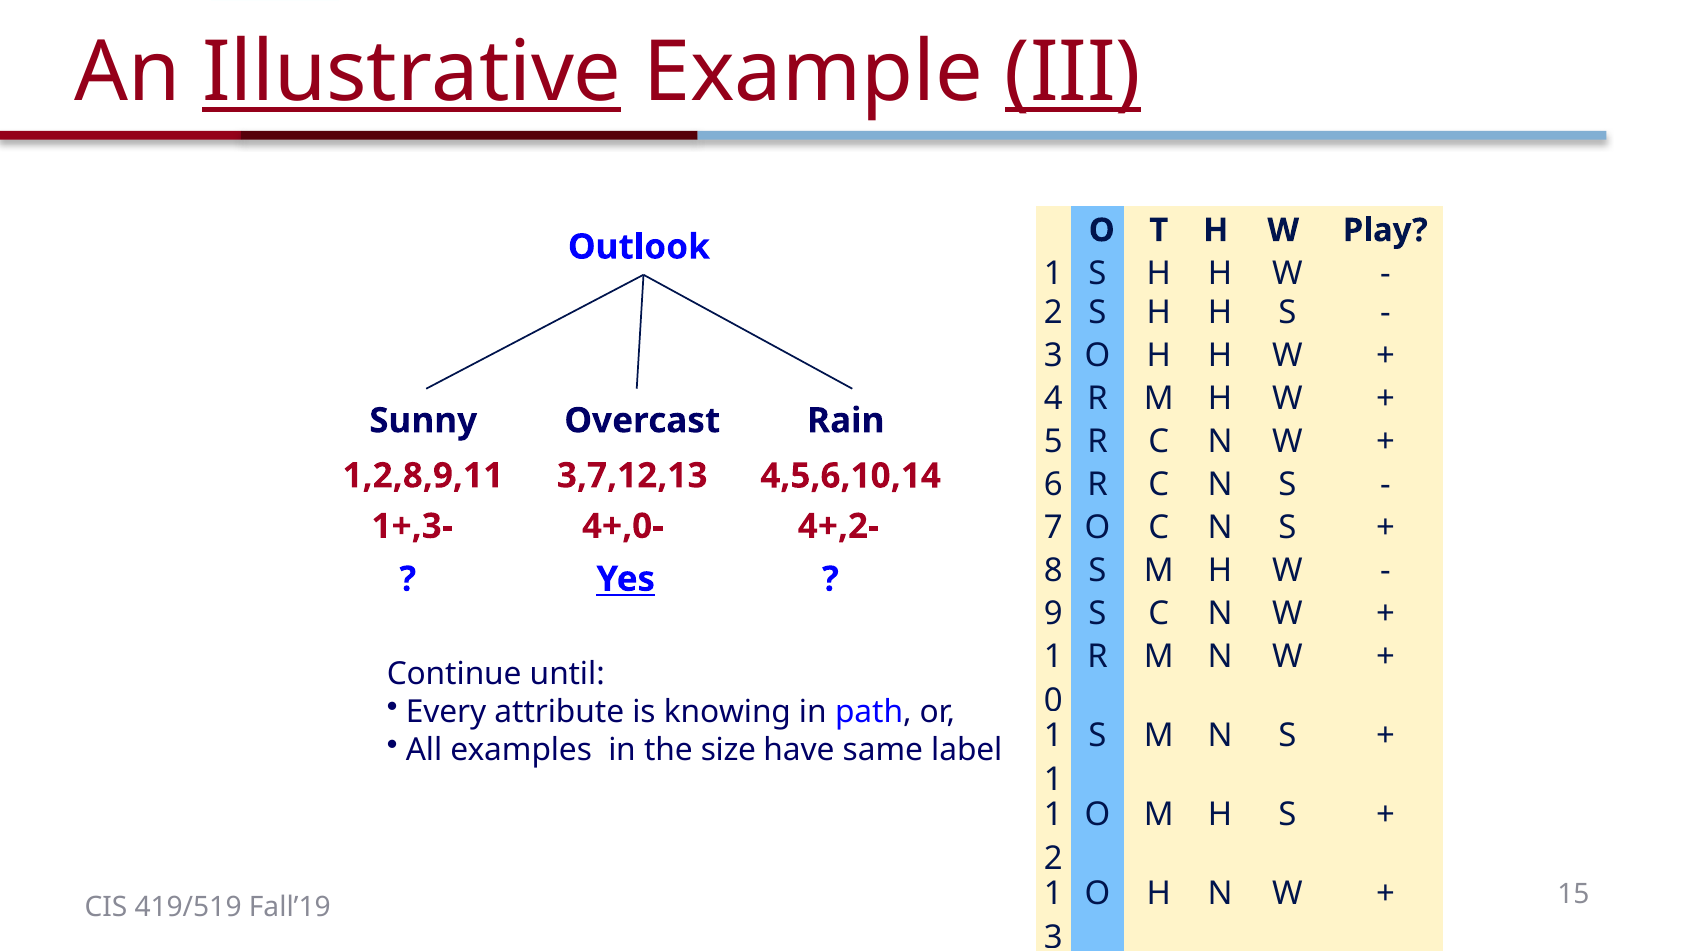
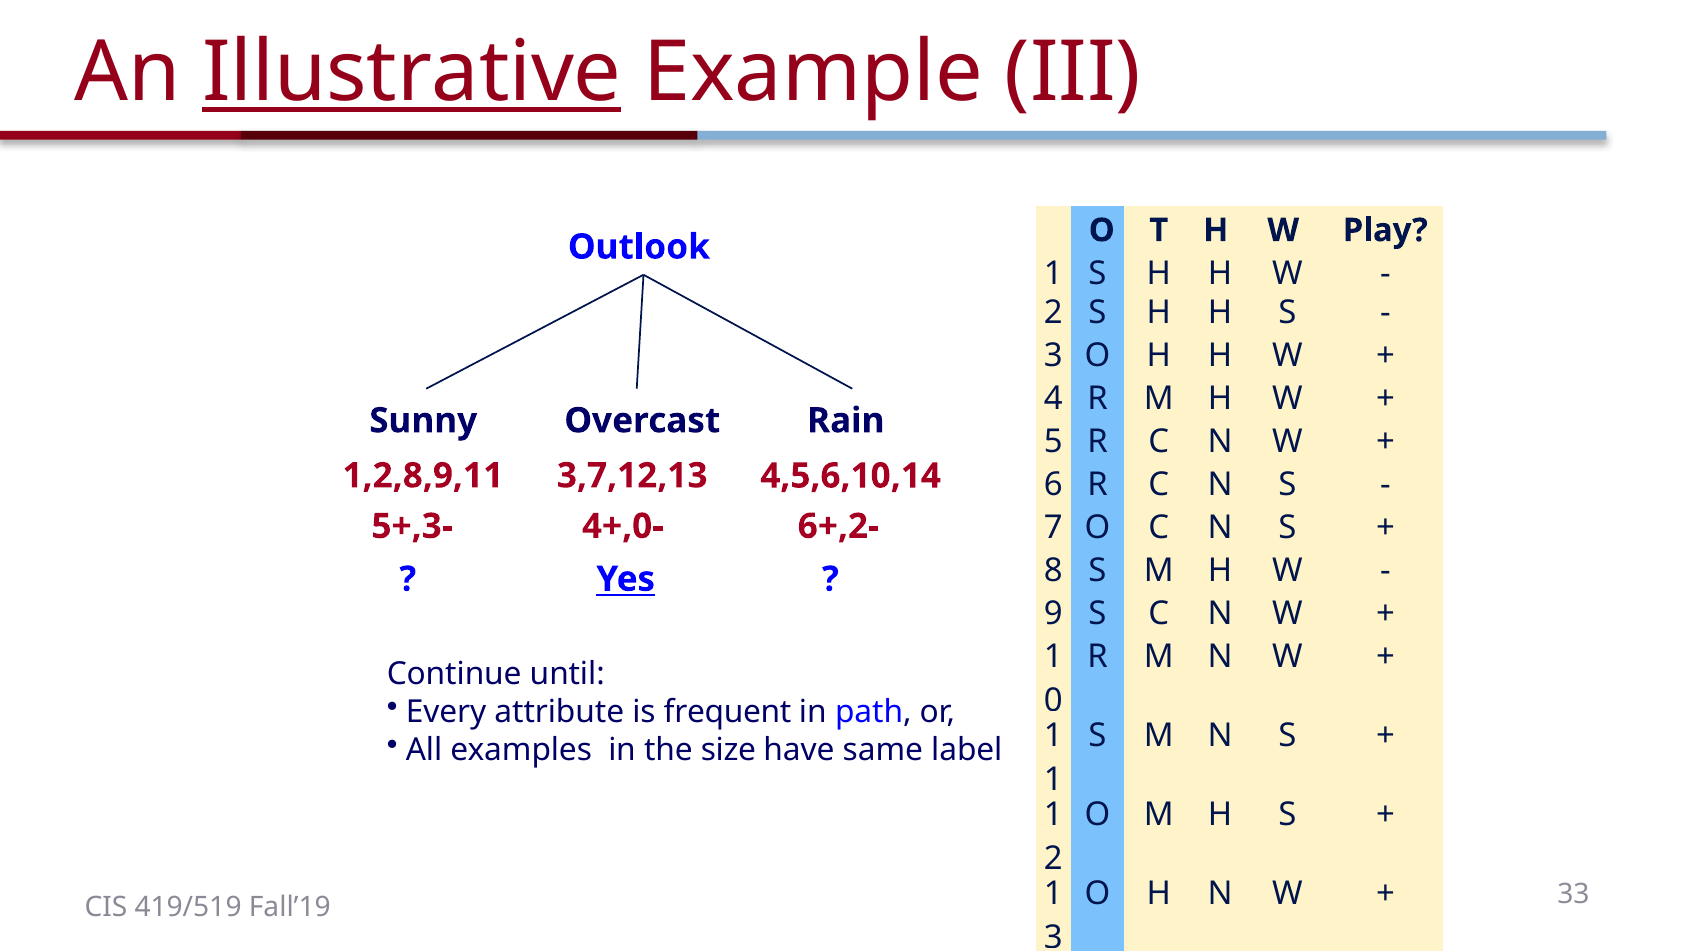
III underline: present -> none (1073, 73)
1+,3-: 1+,3- -> 5+,3- (412, 526)
4+,2-: 4+,2- -> 6+,2- (839, 526)
knowing: knowing -> frequent (727, 712)
15: 15 -> 33 (1573, 894)
